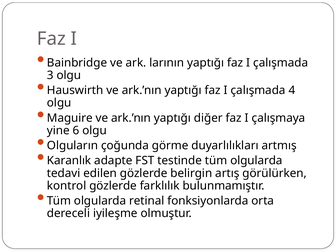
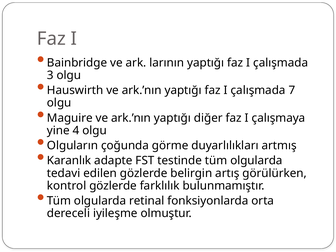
4: 4 -> 7 (292, 90)
6: 6 -> 4 (76, 131)
